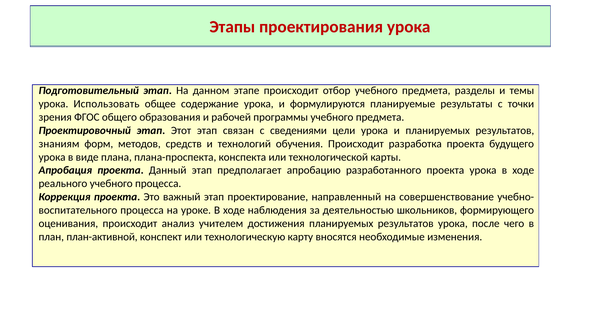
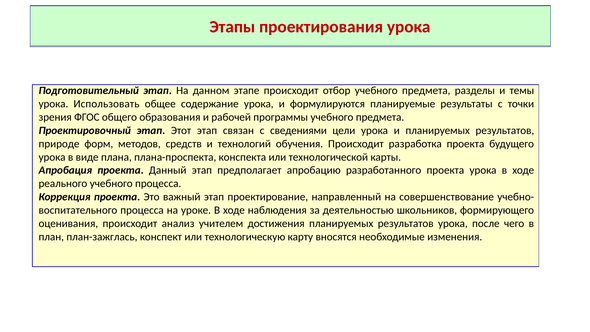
знаниям: знаниям -> природе (59, 144)
план-активной: план-активной -> план-зажглась (102, 237)
